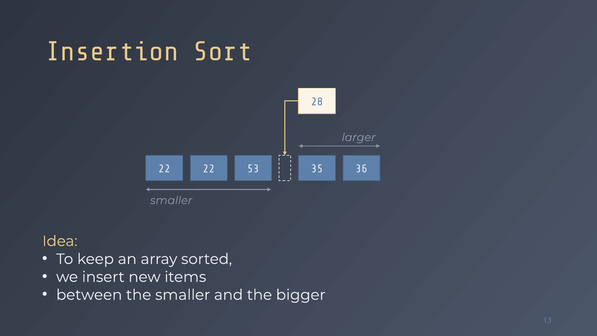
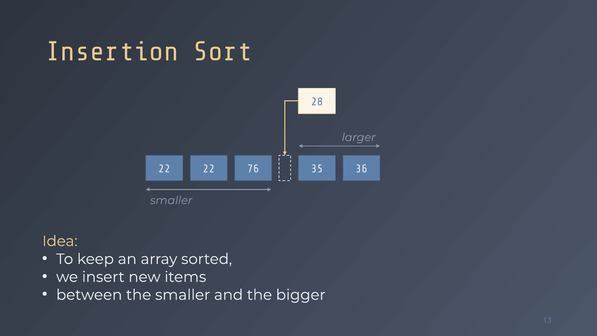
53: 53 -> 76 (253, 169)
